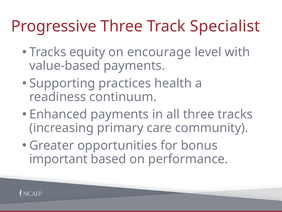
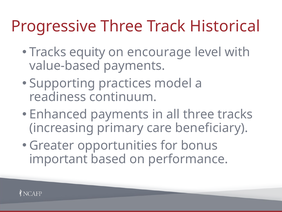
Specialist: Specialist -> Historical (225, 26)
health: health -> model (173, 83)
community: community -> beneficiary (212, 128)
